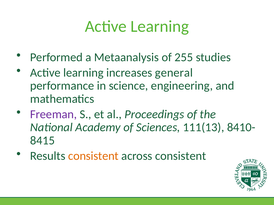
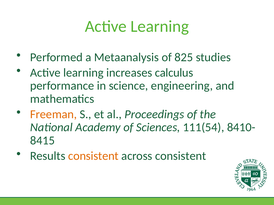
255: 255 -> 825 (184, 57)
general: general -> calculus (174, 73)
Freeman colour: purple -> orange (54, 115)
111(13: 111(13 -> 111(54 (204, 128)
